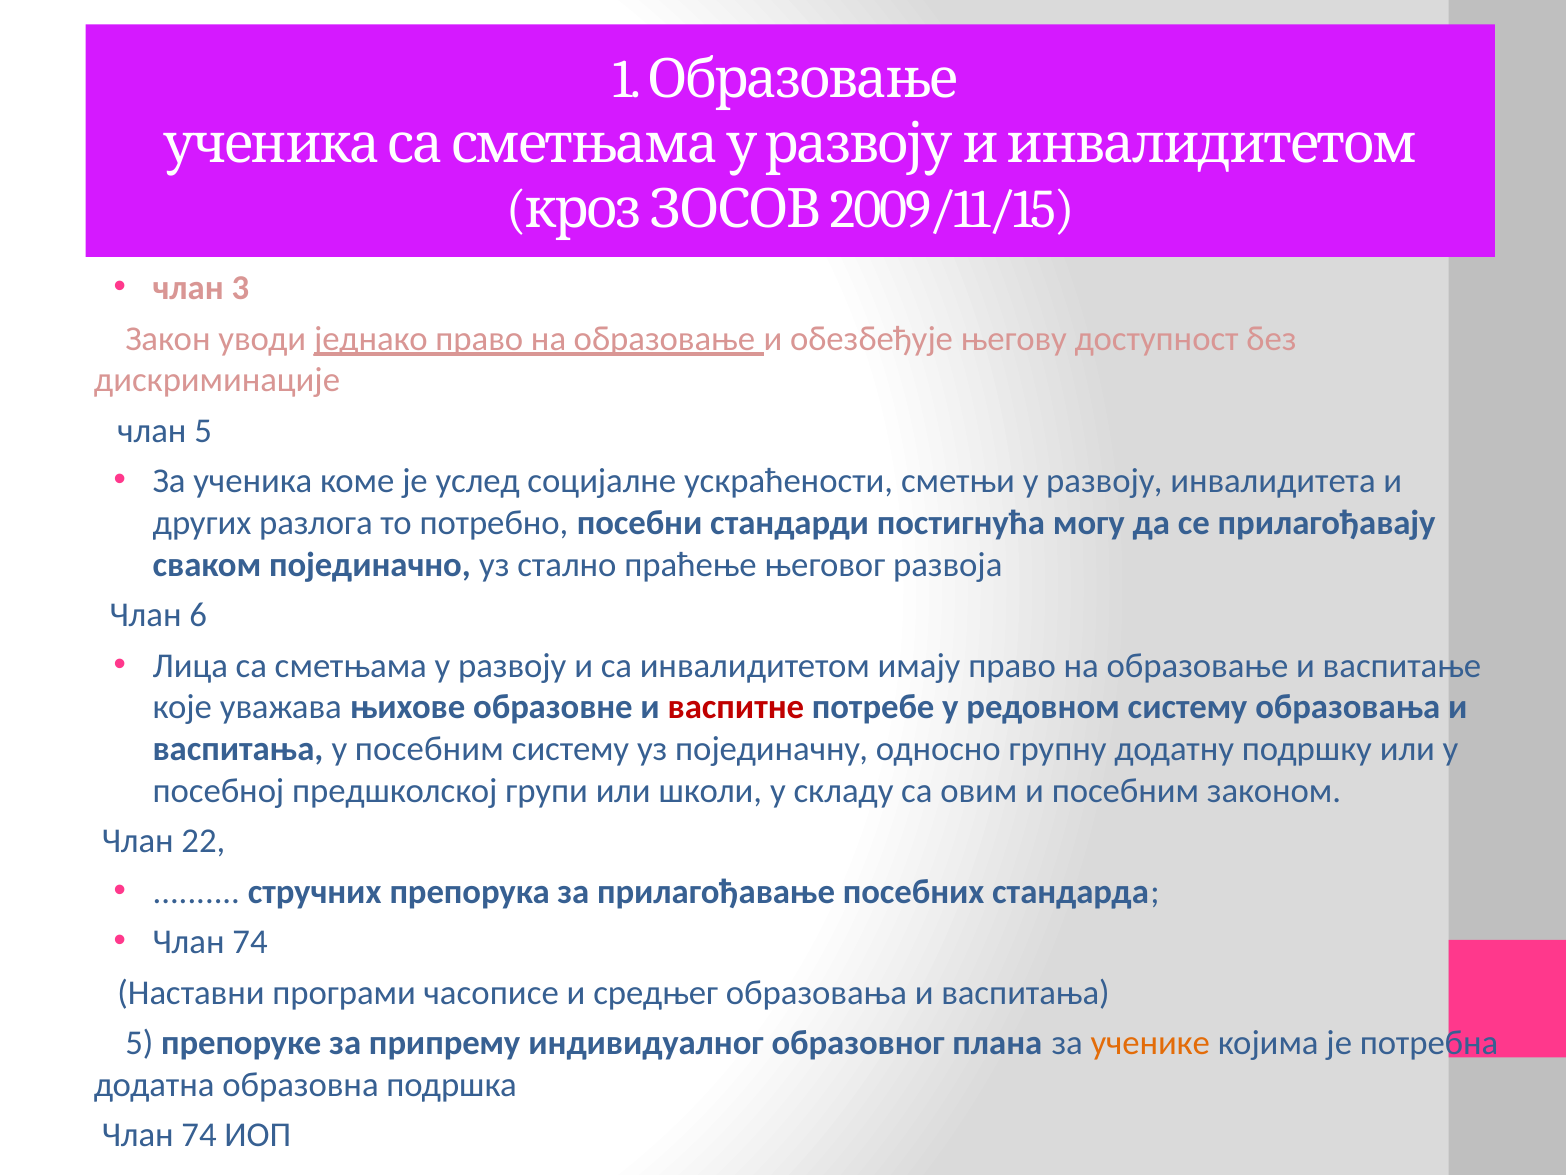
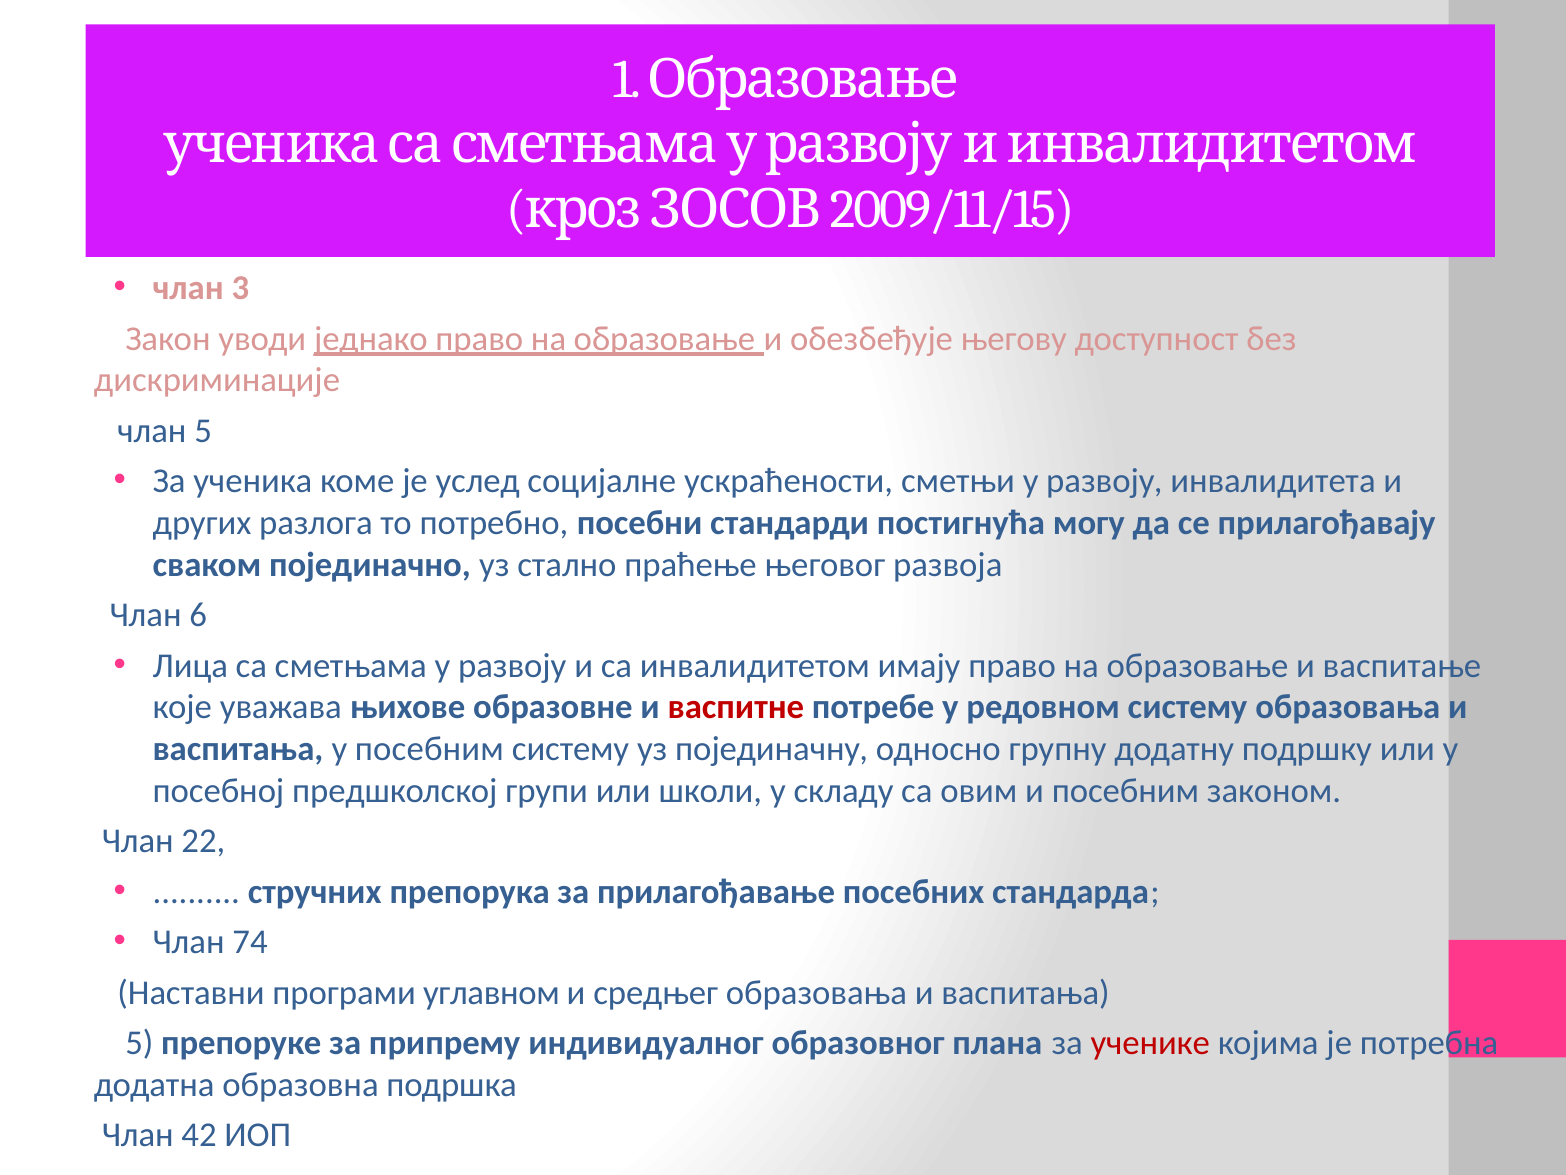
часописе: часописе -> углавном (491, 992)
ученике colour: orange -> red (1150, 1043)
74: 74 -> 42 (199, 1135)
